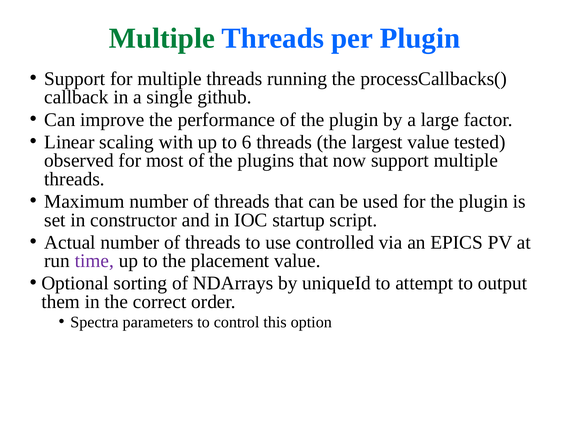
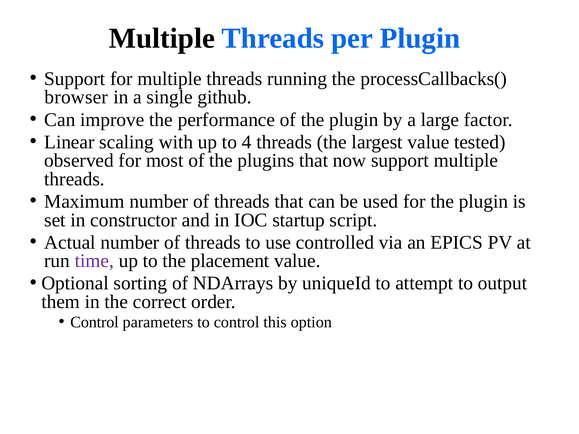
Multiple colour: green -> black (162, 38)
callback: callback -> browser (76, 97)
6: 6 -> 4 (247, 142)
Spectra: Spectra -> Control (95, 322)
